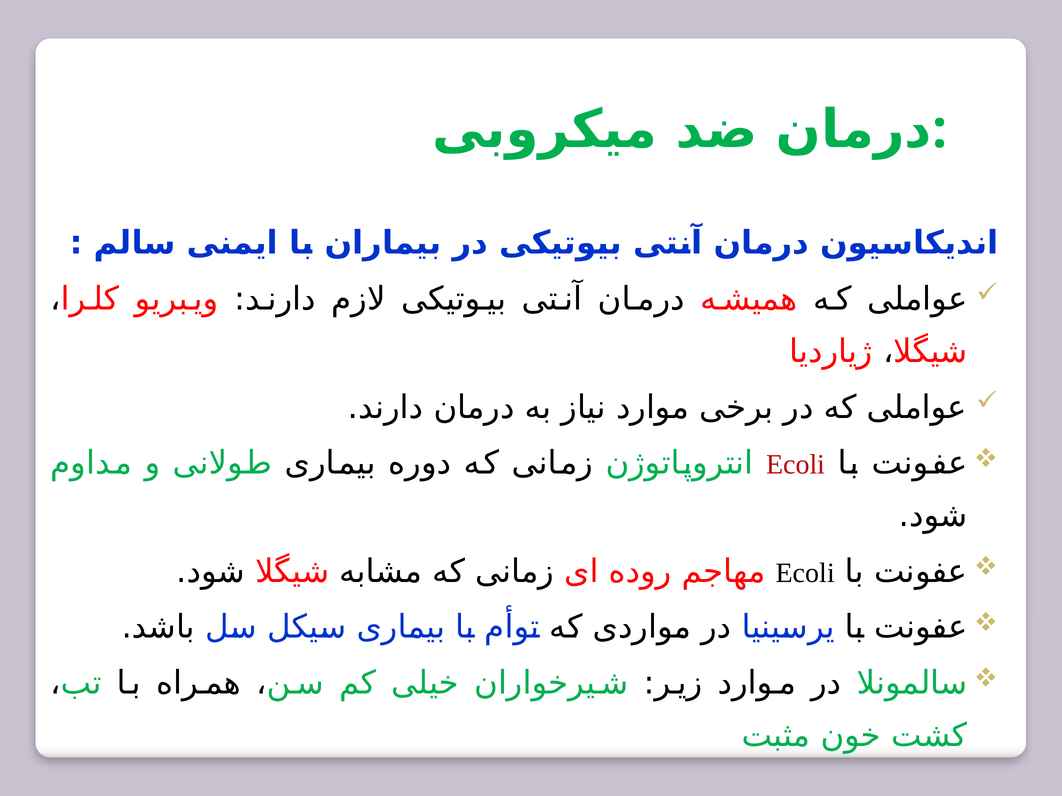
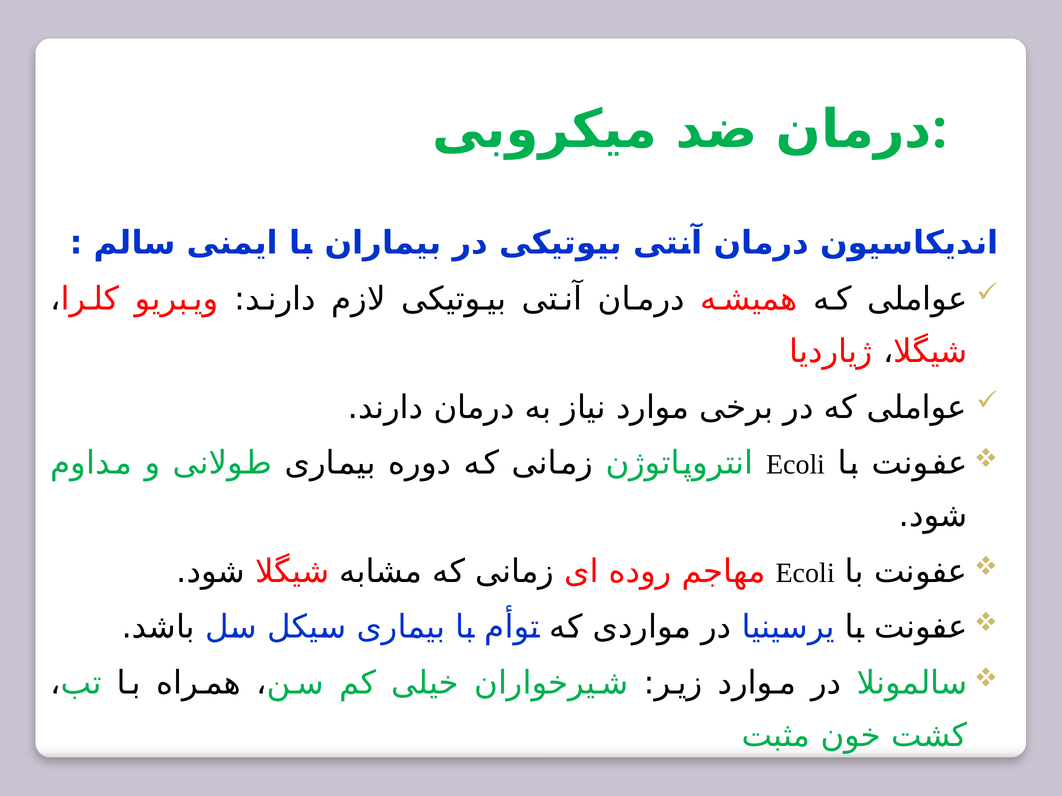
Ecoli colour: red -> black (796, 465)
